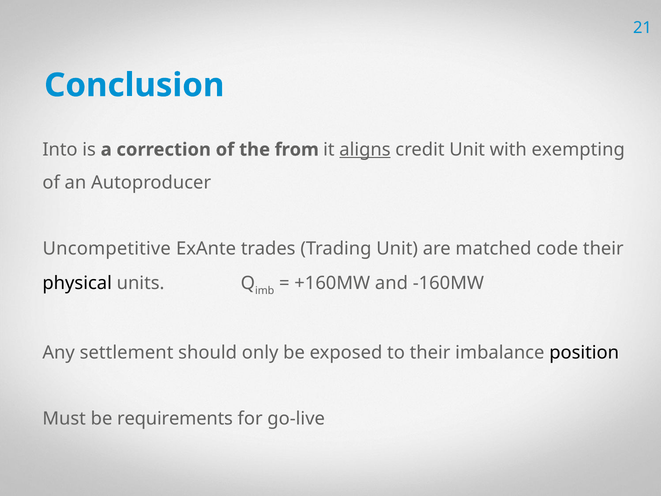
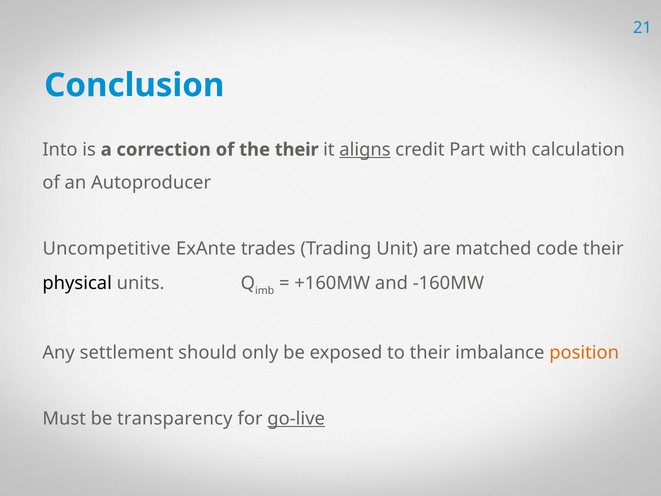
the from: from -> their (297, 150)
credit Unit: Unit -> Part (467, 150)
exempting: exempting -> calculation (578, 150)
position colour: black -> orange (584, 352)
requirements: requirements -> transparency (175, 418)
go-live underline: none -> present (296, 418)
